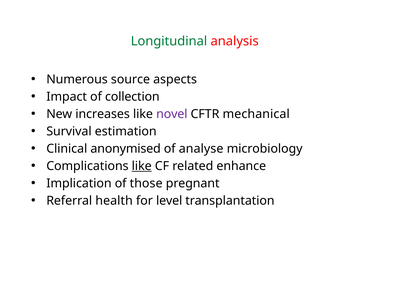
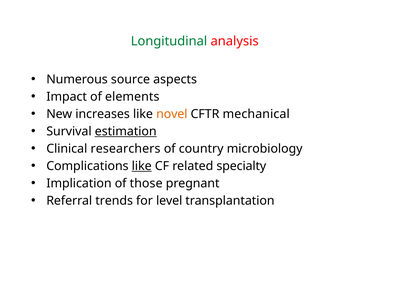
collection: collection -> elements (132, 97)
novel colour: purple -> orange (172, 114)
estimation underline: none -> present (126, 131)
anonymised: anonymised -> researchers (125, 149)
analyse: analyse -> country (201, 149)
enhance: enhance -> specialty (241, 166)
health: health -> trends (114, 200)
